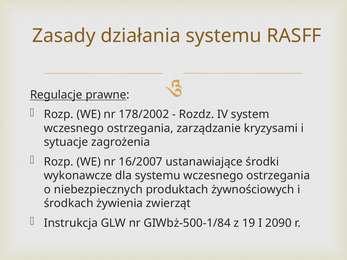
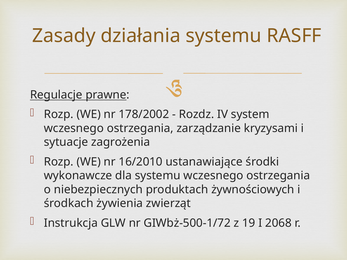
16/2007: 16/2007 -> 16/2010 (141, 162)
GIWbż-500-1/84: GIWbż-500-1/84 -> GIWbż-500-1/72 (187, 223)
2090: 2090 -> 2068 (278, 223)
